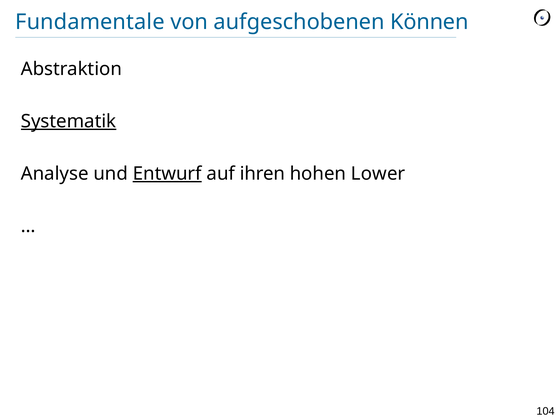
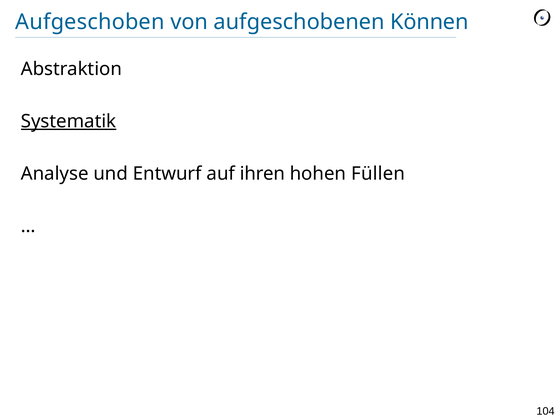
Fundamentale: Fundamentale -> Aufgeschoben (90, 22)
Entwurf underline: present -> none (167, 174)
Lower: Lower -> Füllen (378, 174)
